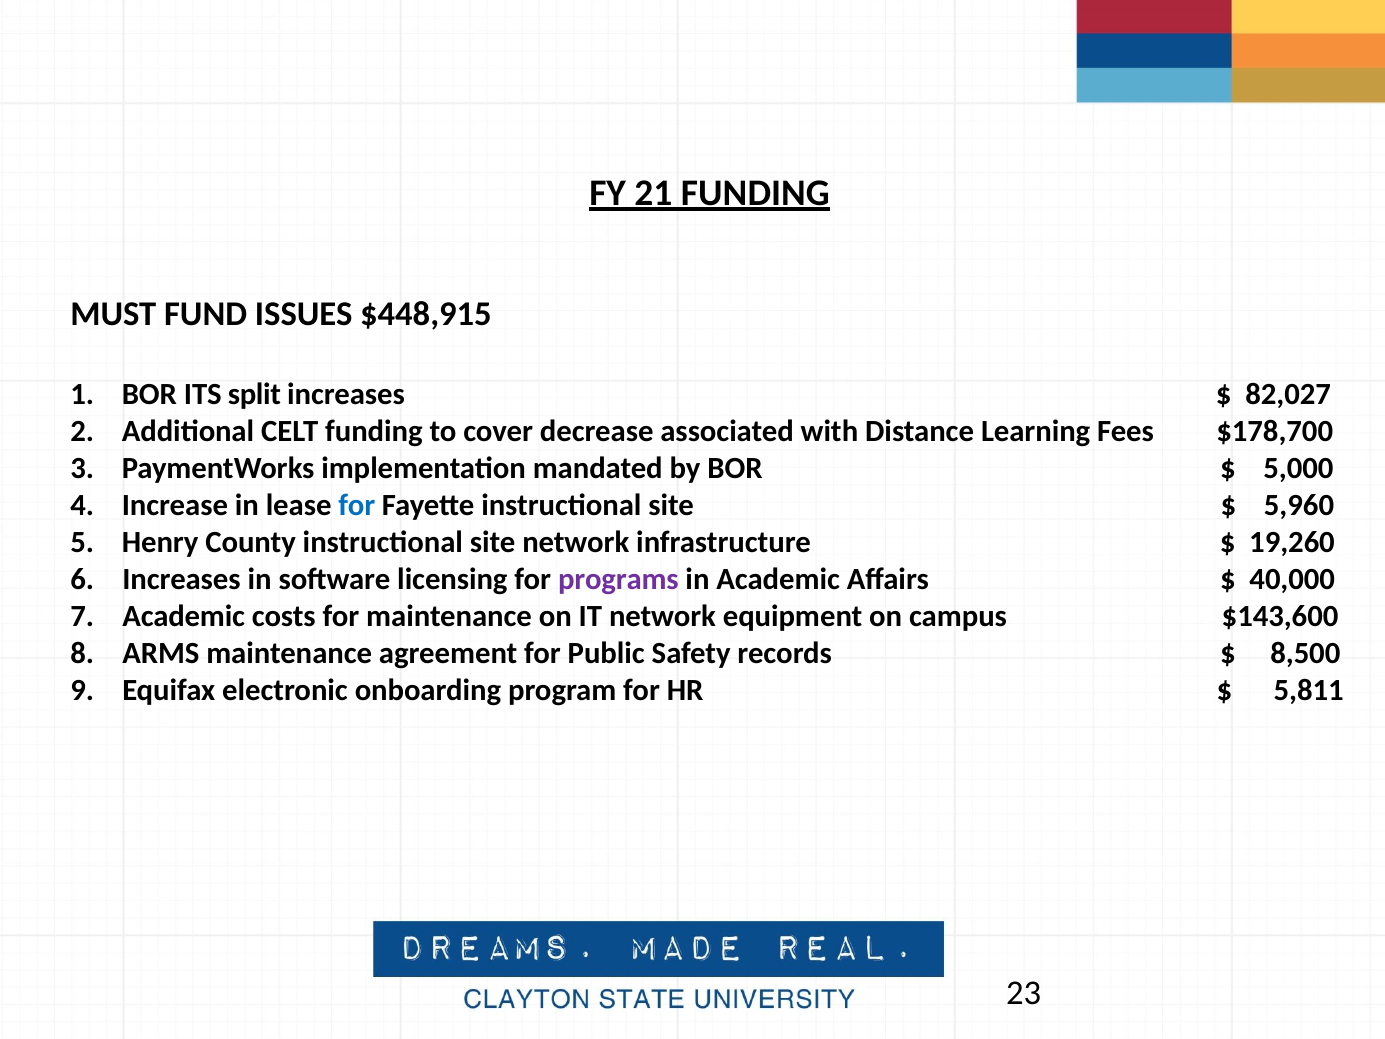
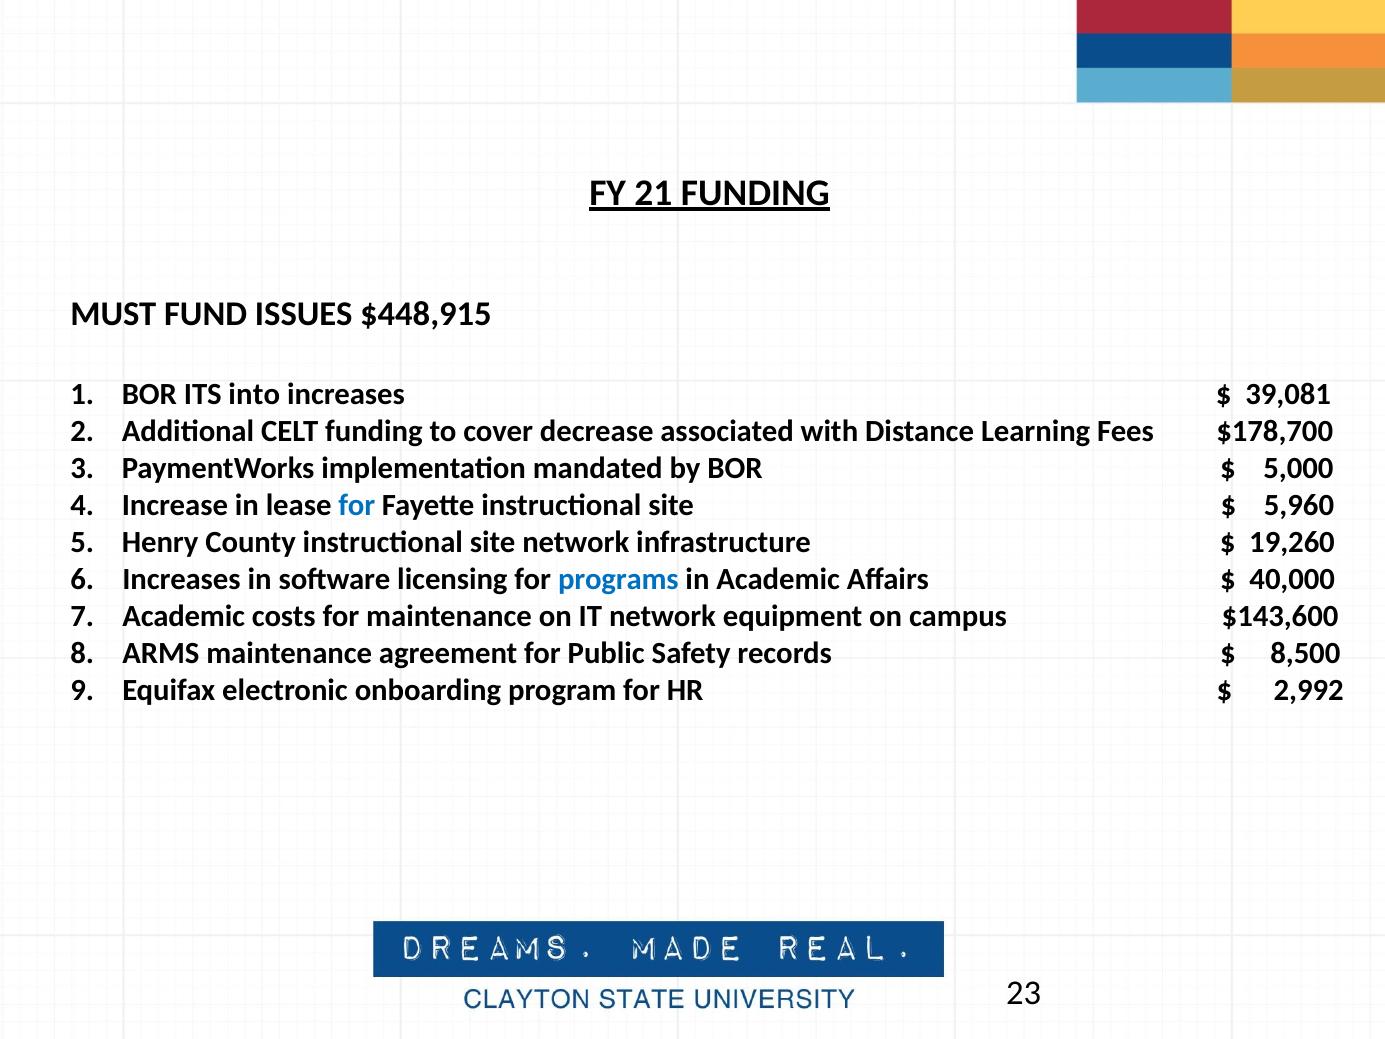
split: split -> into (254, 394)
82,027: 82,027 -> 39,081 (1288, 394)
programs colour: purple -> blue (618, 579)
5,811: 5,811 -> 2,992 (1309, 690)
